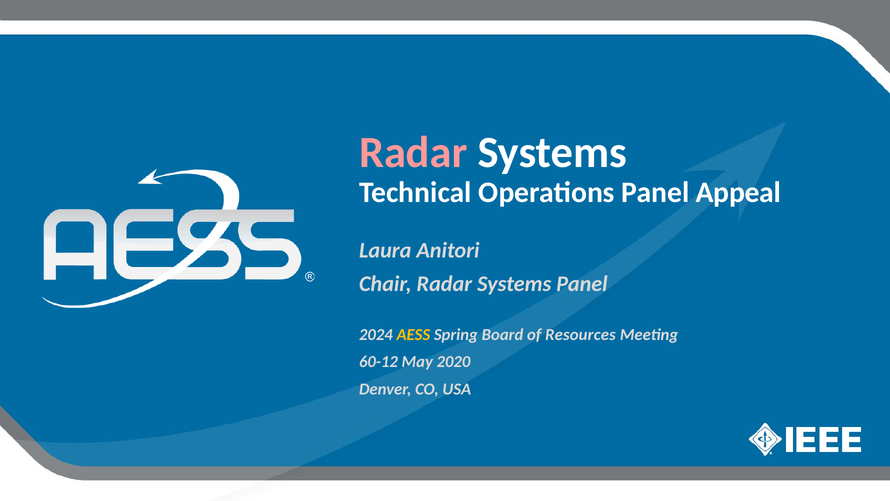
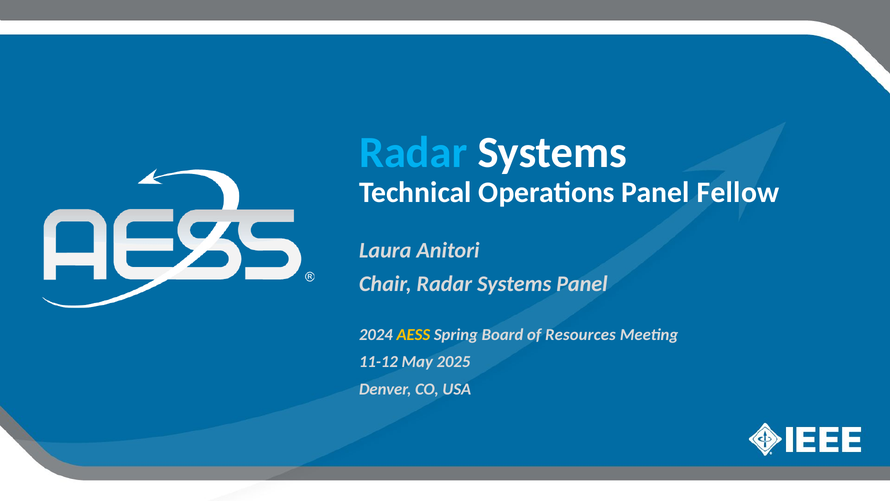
Radar colour: pink -> light blue (413, 152)
Appeal: Appeal -> Fellow (738, 192)
60-12: 60-12 -> 11-12 (378, 362)
2020: 2020 -> 2025 (453, 362)
